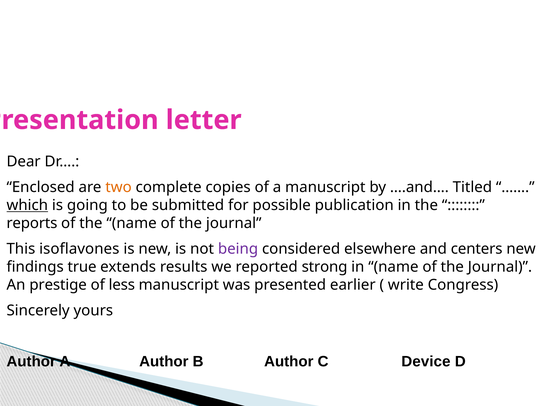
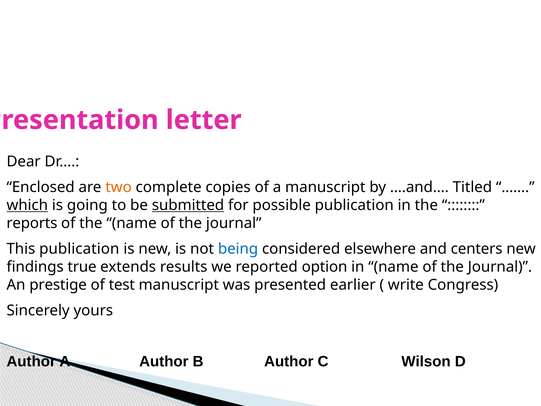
submitted underline: none -> present (188, 205)
This isoflavones: isoflavones -> publication (79, 249)
being colour: purple -> blue (238, 249)
strong: strong -> option (325, 267)
less: less -> test (122, 285)
Device: Device -> Wilson (426, 361)
